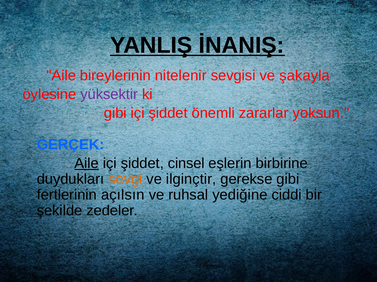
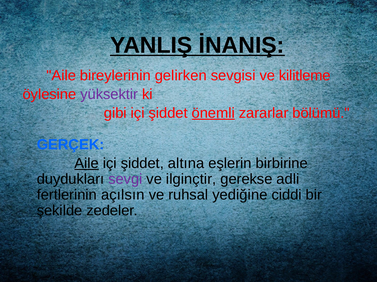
nitelenir: nitelenir -> gelirken (181, 76)
şakayla: şakayla -> kilitleme (305, 76)
önemli underline: none -> present (213, 113)
yoksun: yoksun -> bölümü (321, 113)
cinsel: cinsel -> altına (186, 164)
sevgi colour: orange -> purple (125, 180)
gerekse gibi: gibi -> adli (288, 180)
